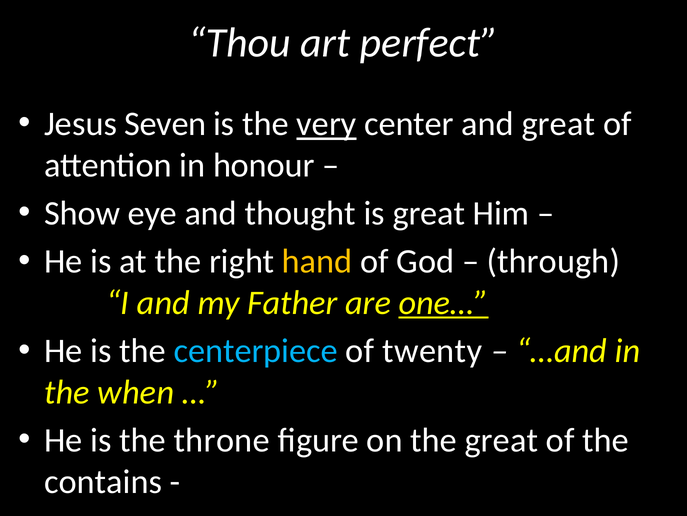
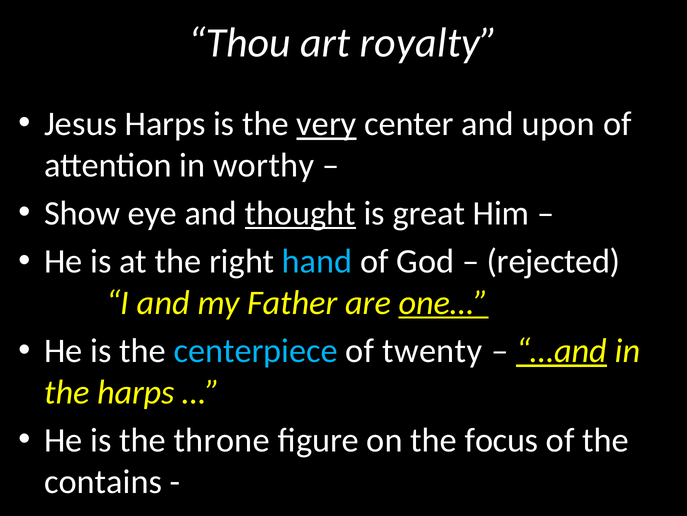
perfect: perfect -> royalty (429, 43)
Jesus Seven: Seven -> Harps (165, 124)
and great: great -> upon (558, 124)
honour: honour -> worthy (264, 165)
thought underline: none -> present (300, 213)
hand colour: yellow -> light blue (317, 261)
through: through -> rejected (554, 261)
…and underline: none -> present (562, 350)
the when: when -> harps (136, 392)
the great: great -> focus (502, 440)
